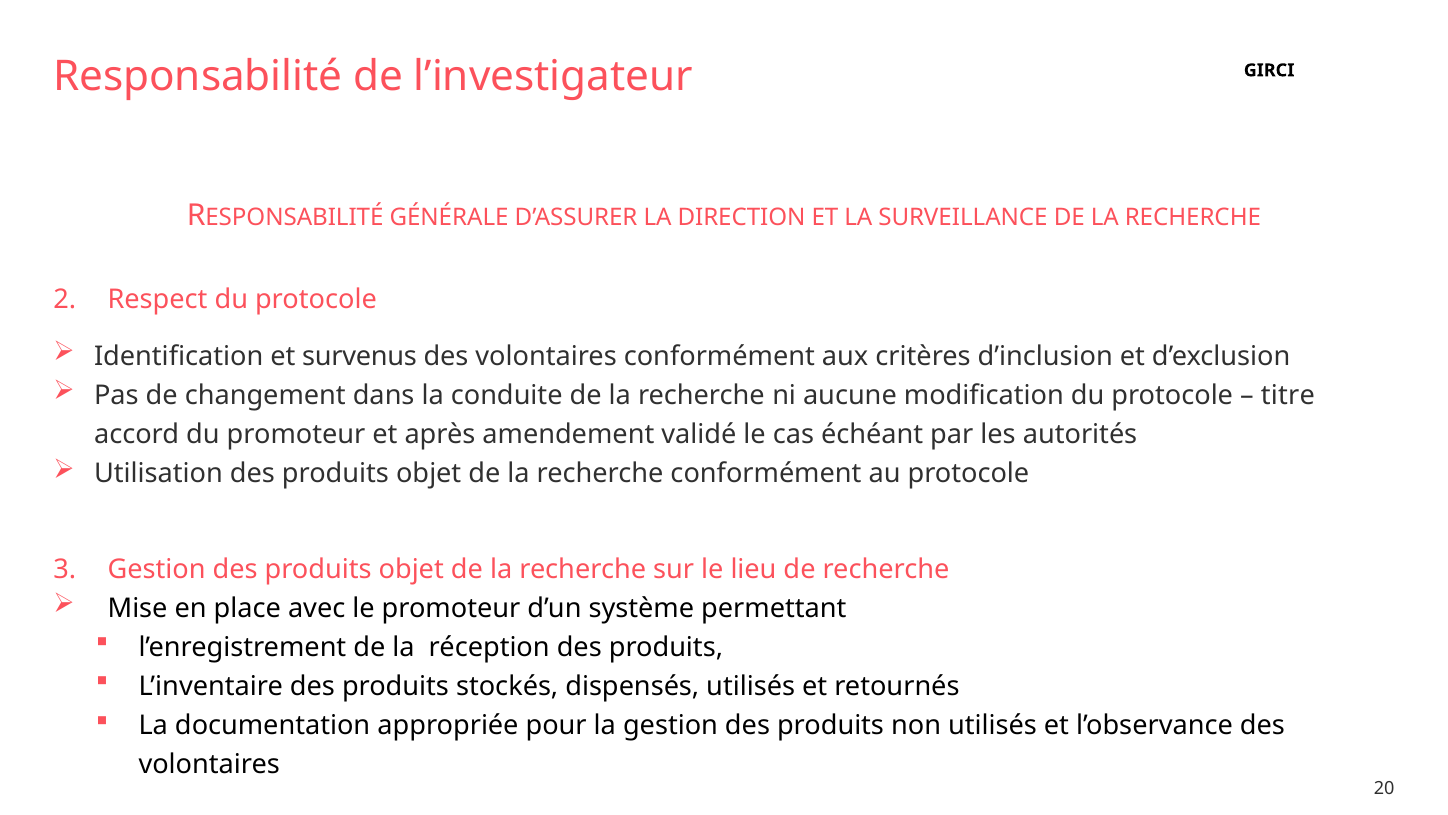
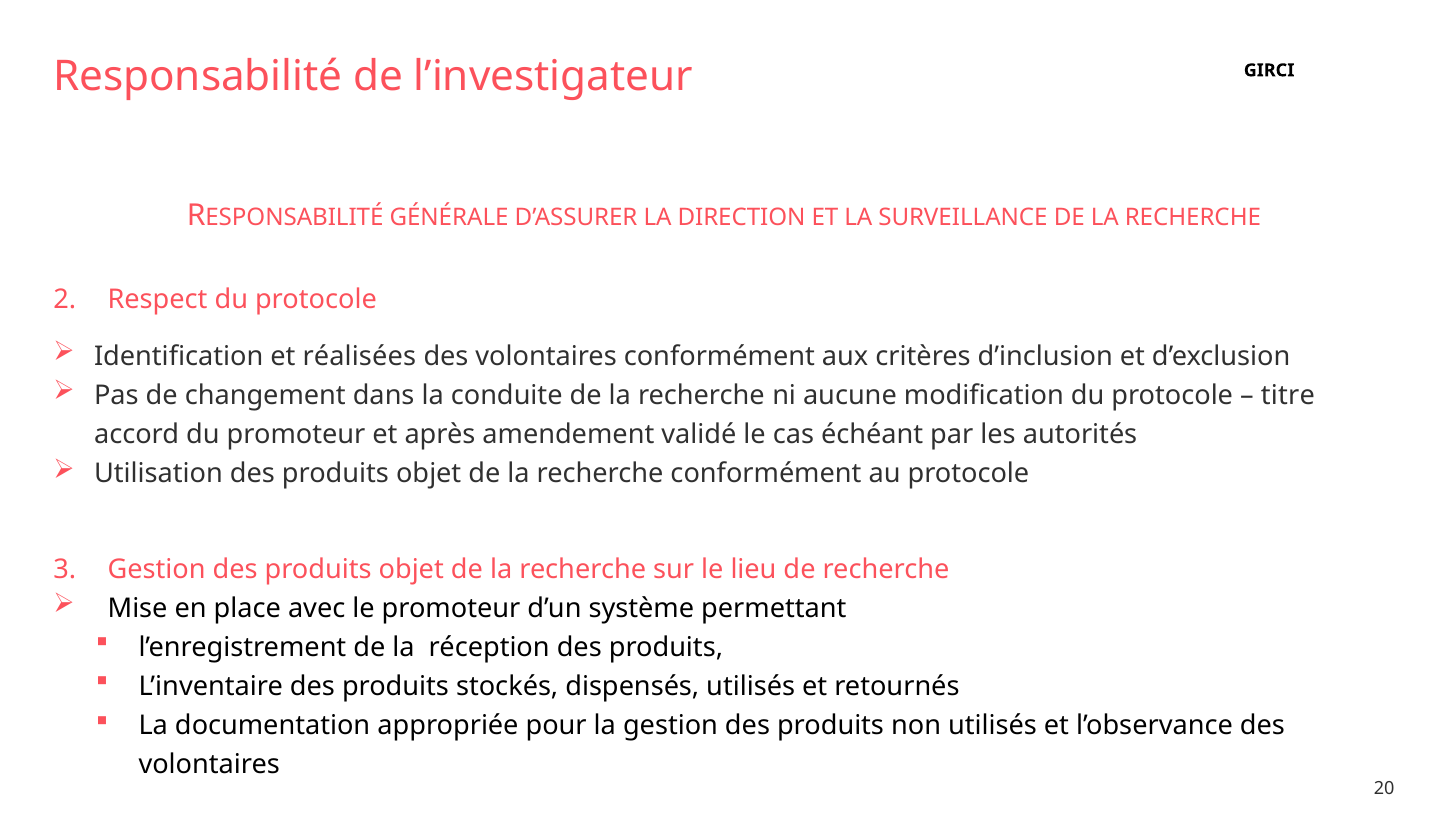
survenus: survenus -> réalisées (359, 356)
